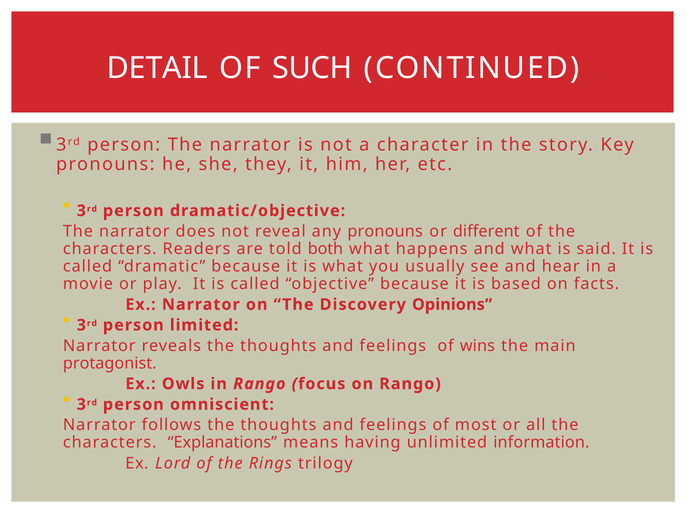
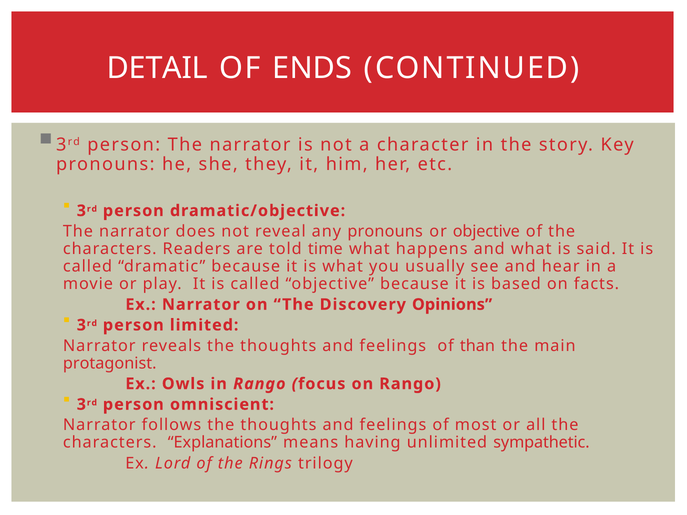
SUCH: SUCH -> ENDS (312, 68)
or different: different -> objective (486, 231)
both: both -> time (325, 249)
wins: wins -> than (477, 346)
information: information -> sympathetic (541, 443)
